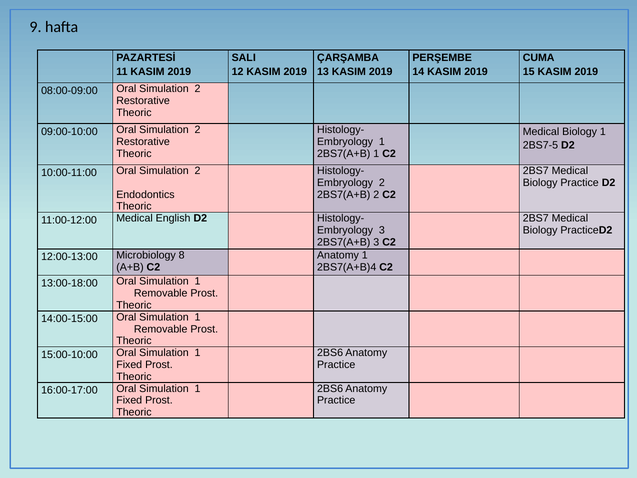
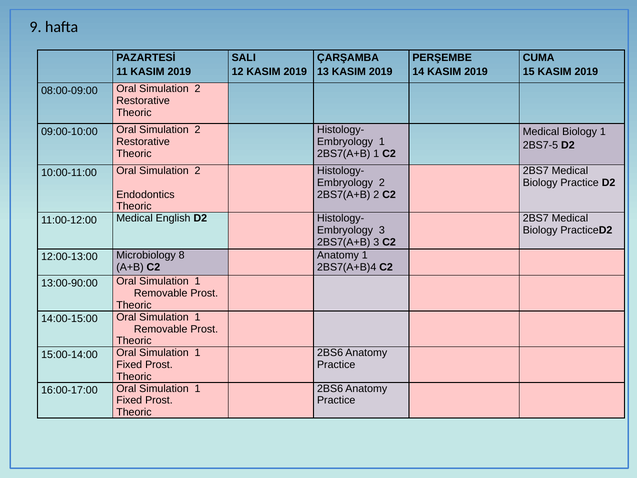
13:00-18:00: 13:00-18:00 -> 13:00-90:00 (69, 283)
15:00-10:00: 15:00-10:00 -> 15:00-14:00 (69, 354)
